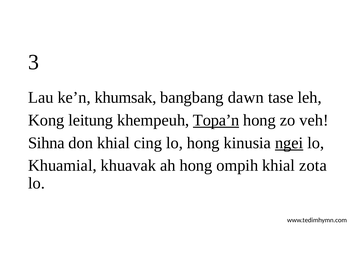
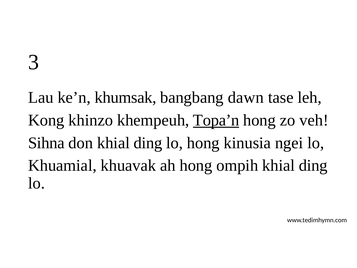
leitung: leitung -> khinzo (91, 120)
don khial cing: cing -> ding (148, 143)
ngei underline: present -> none (289, 143)
ompih khial zota: zota -> ding (313, 165)
